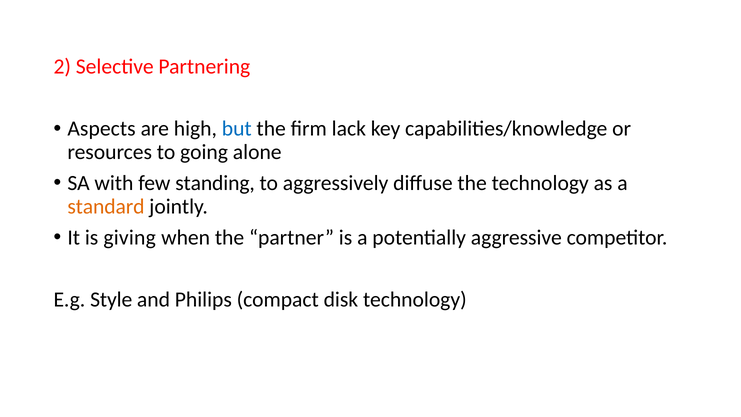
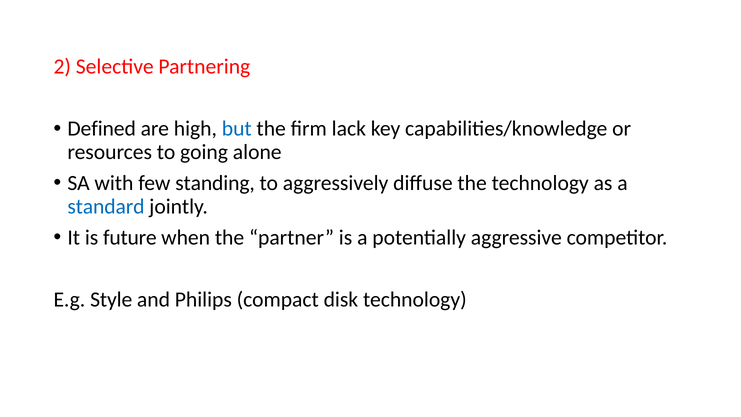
Aspects: Aspects -> Defined (102, 129)
standard colour: orange -> blue (106, 206)
giving: giving -> future (130, 237)
